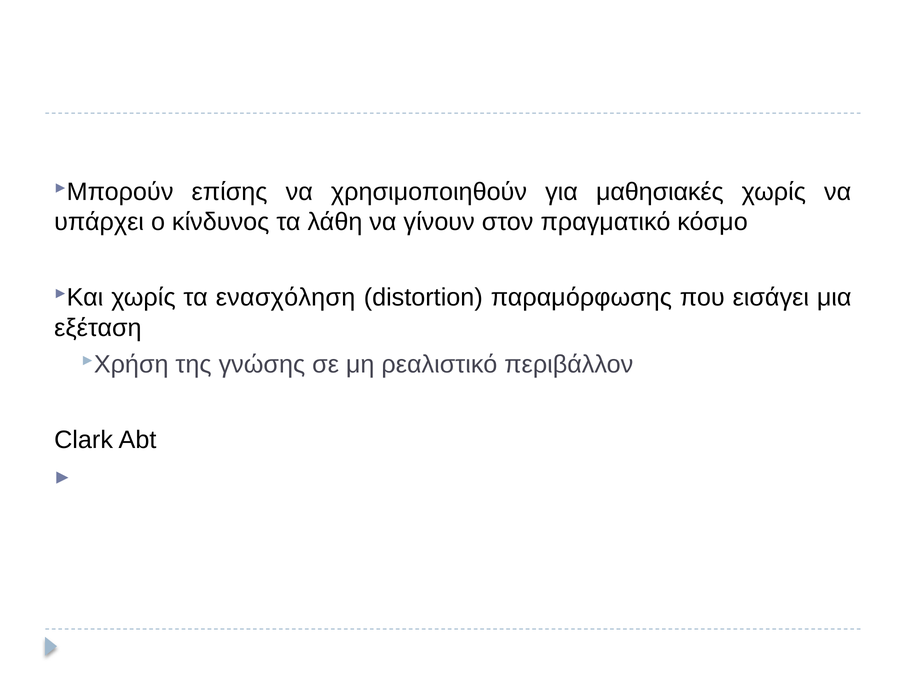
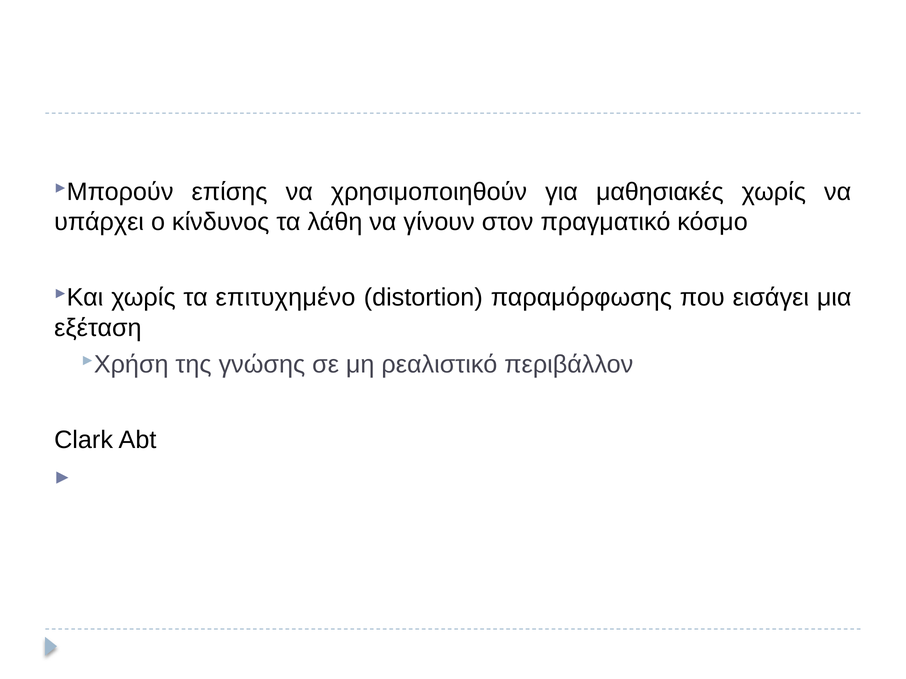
ενασχόληση: ενασχόληση -> επιτυχημένο (286, 298)
